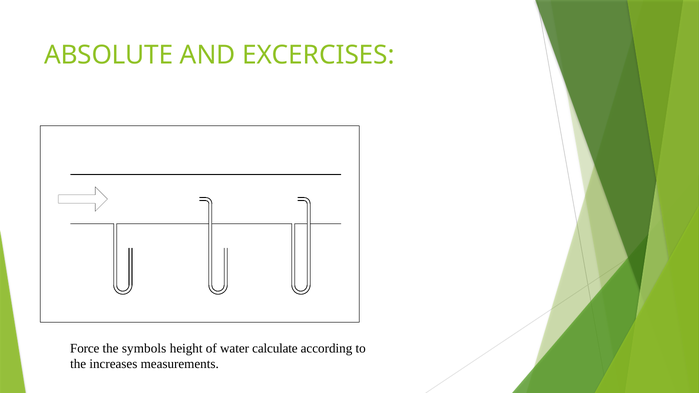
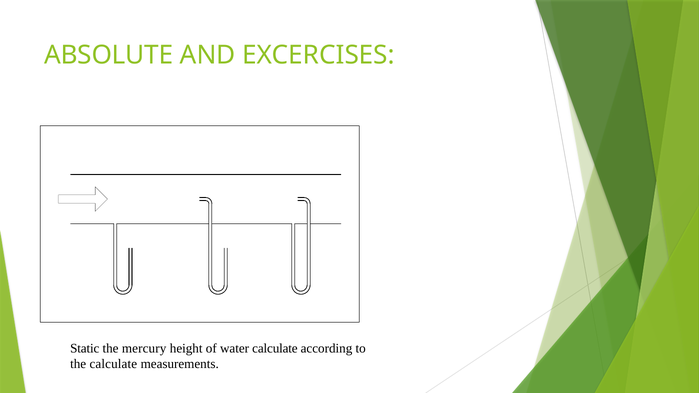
Force: Force -> Static (85, 349)
symbols: symbols -> mercury (144, 349)
the increases: increases -> calculate (113, 364)
